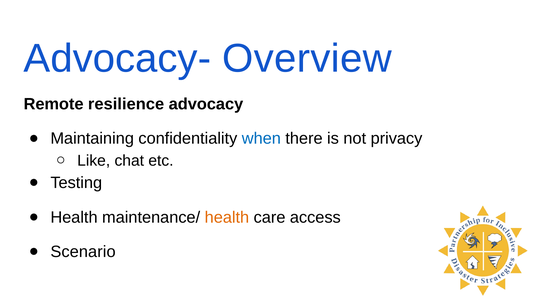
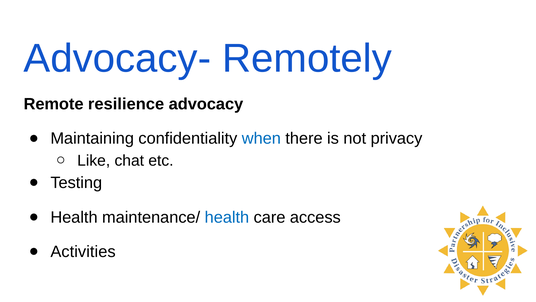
Overview: Overview -> Remotely (307, 58)
health colour: orange -> blue (227, 217)
Scenario: Scenario -> Activities (83, 251)
